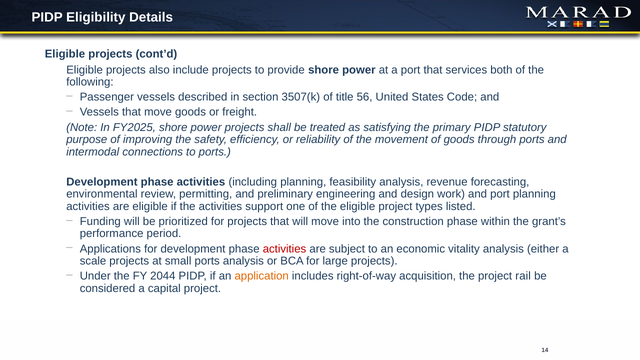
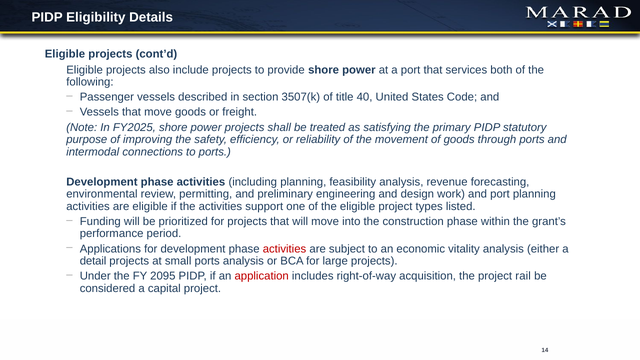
56: 56 -> 40 (365, 97)
scale: scale -> detail (93, 261)
2044: 2044 -> 2095 (163, 276)
application colour: orange -> red (262, 276)
